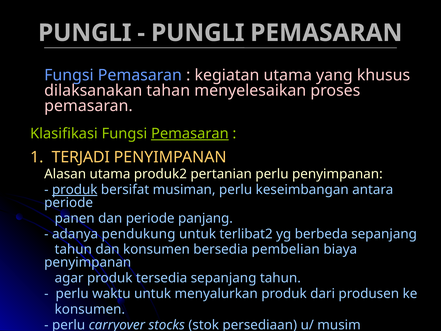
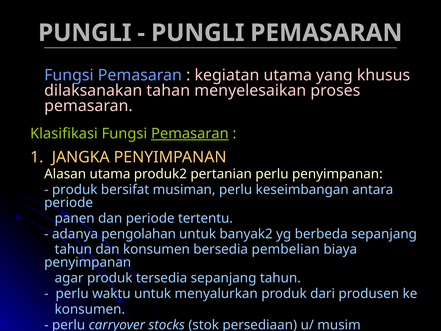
TERJADI: TERJADI -> JANGKA (81, 157)
produk underline: present -> none (75, 190)
panjang: panjang -> tertentu (205, 218)
pendukung: pendukung -> pengolahan (139, 234)
terlibat2: terlibat2 -> banyak2 (246, 234)
